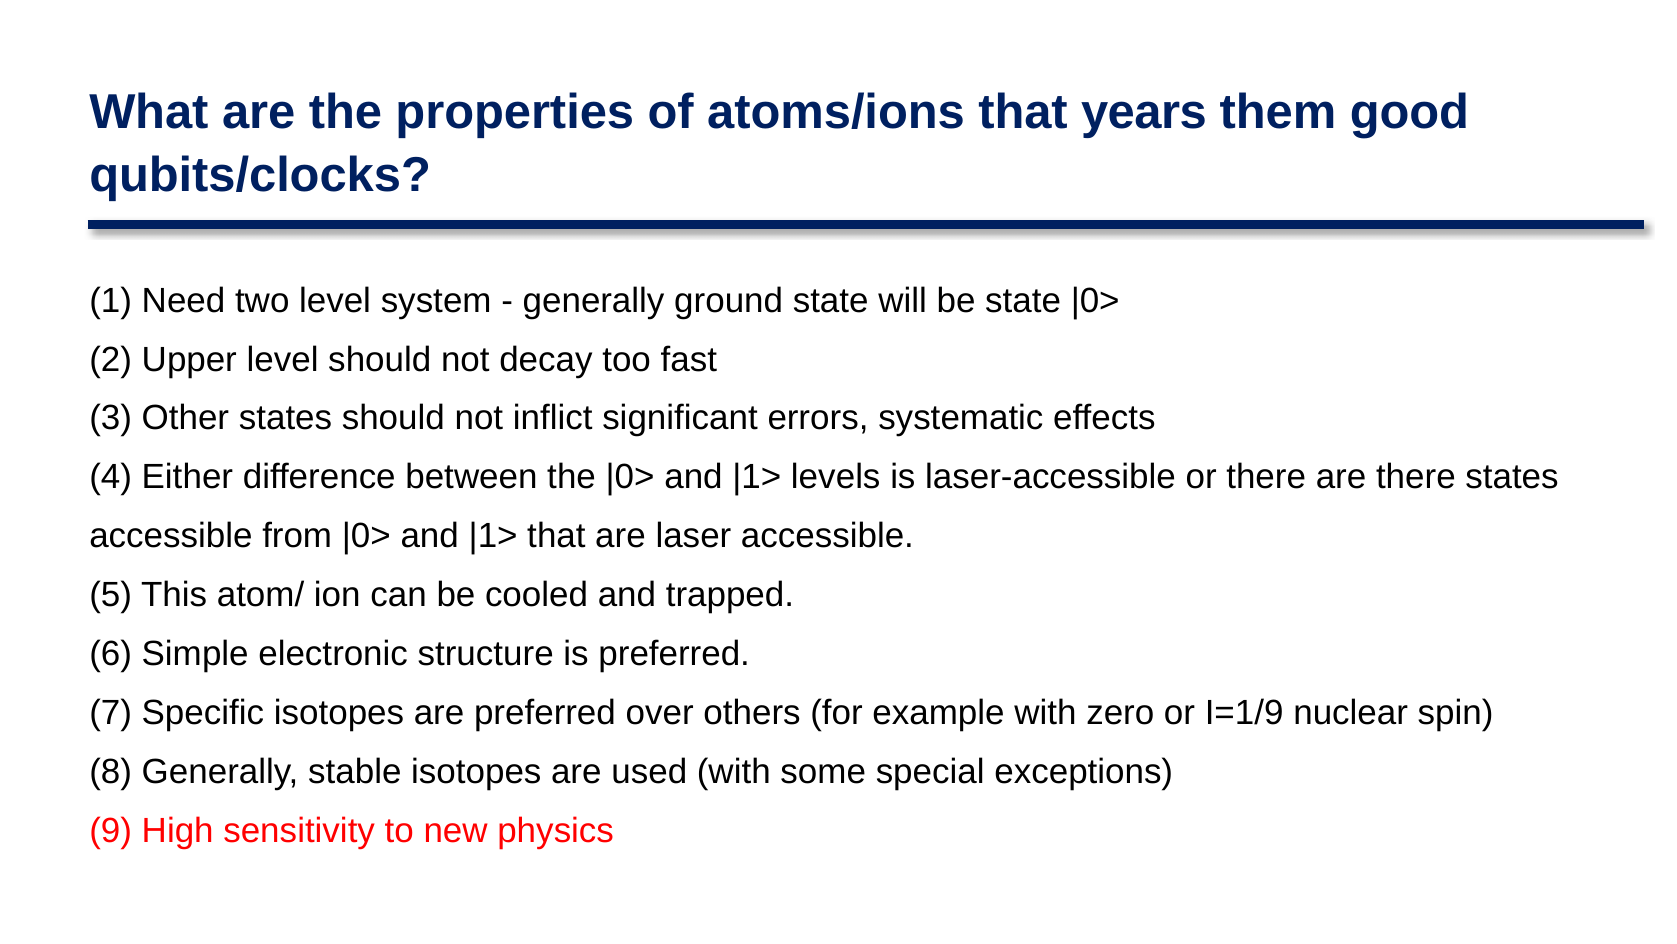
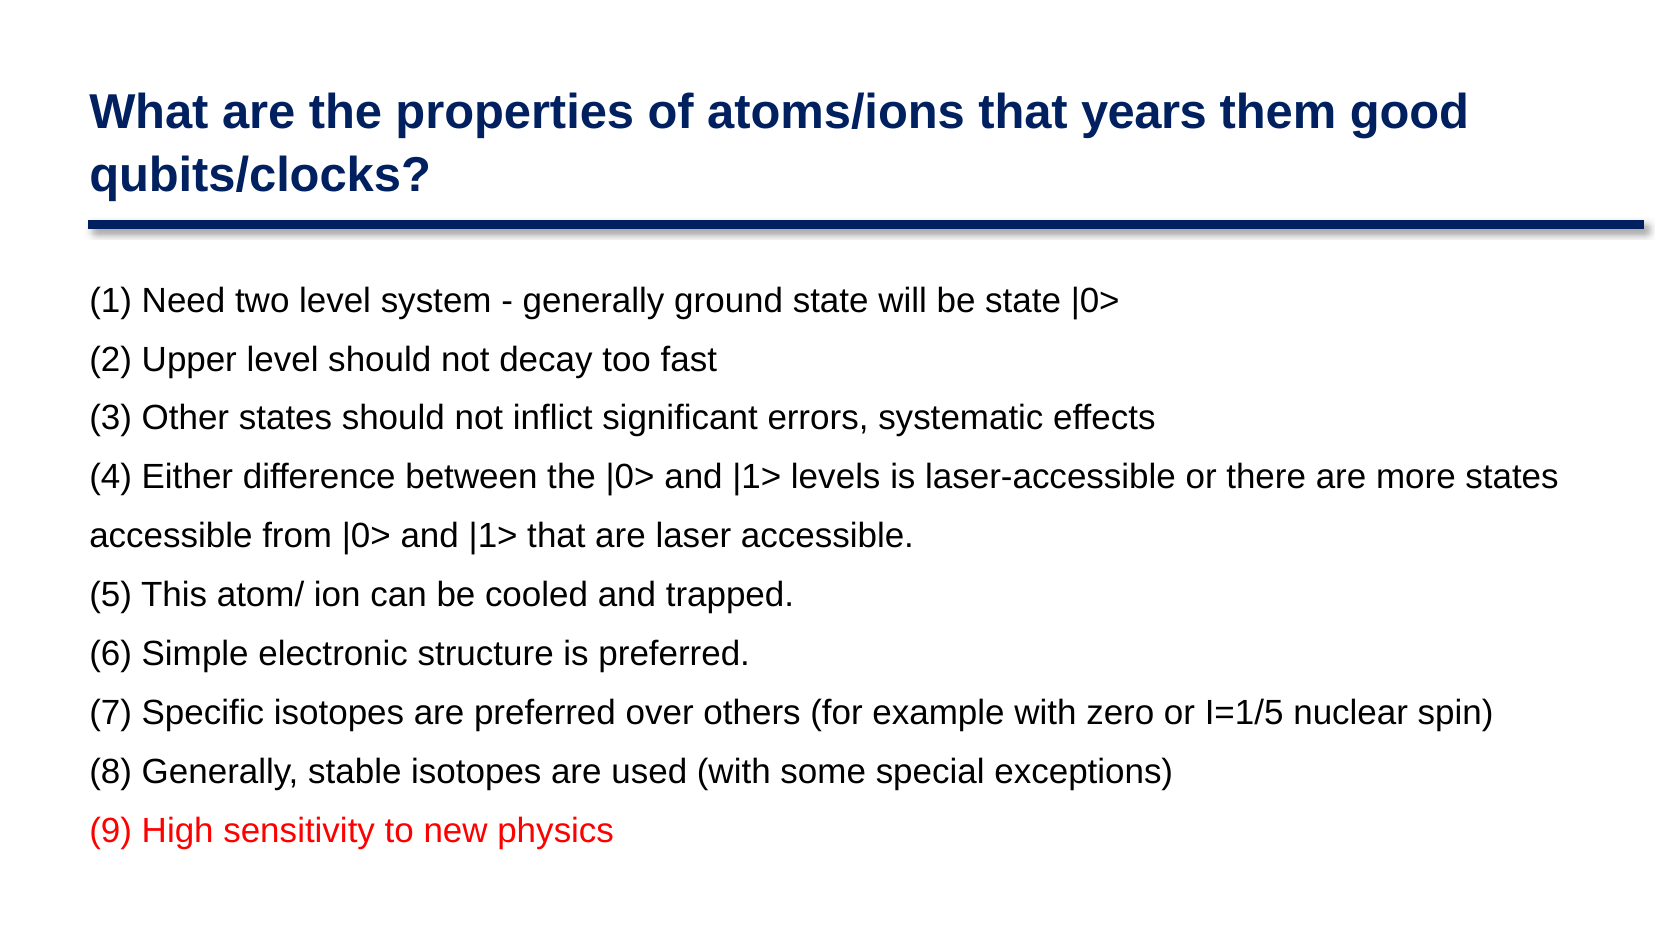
are there: there -> more (1416, 477)
I=1/9: I=1/9 -> I=1/5 (1244, 712)
